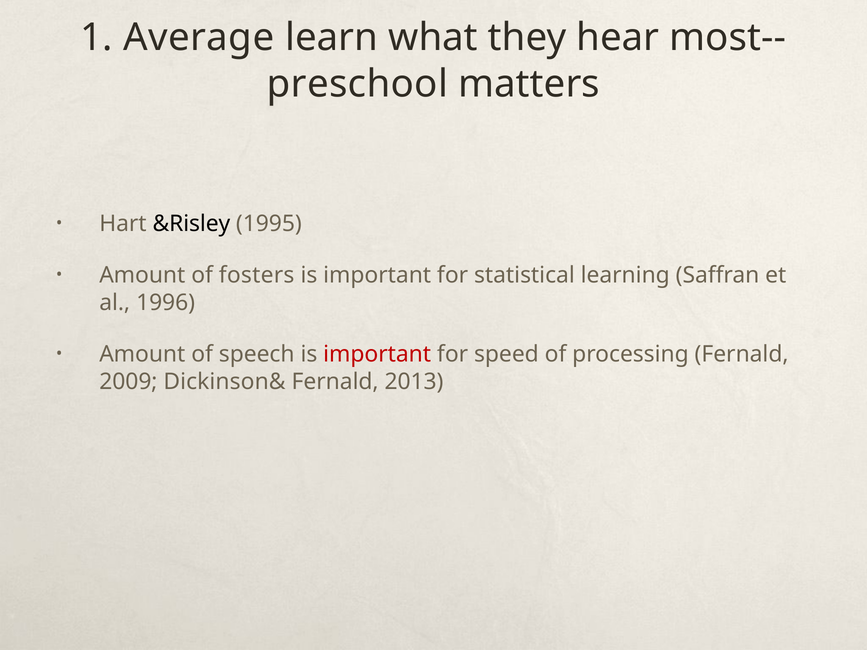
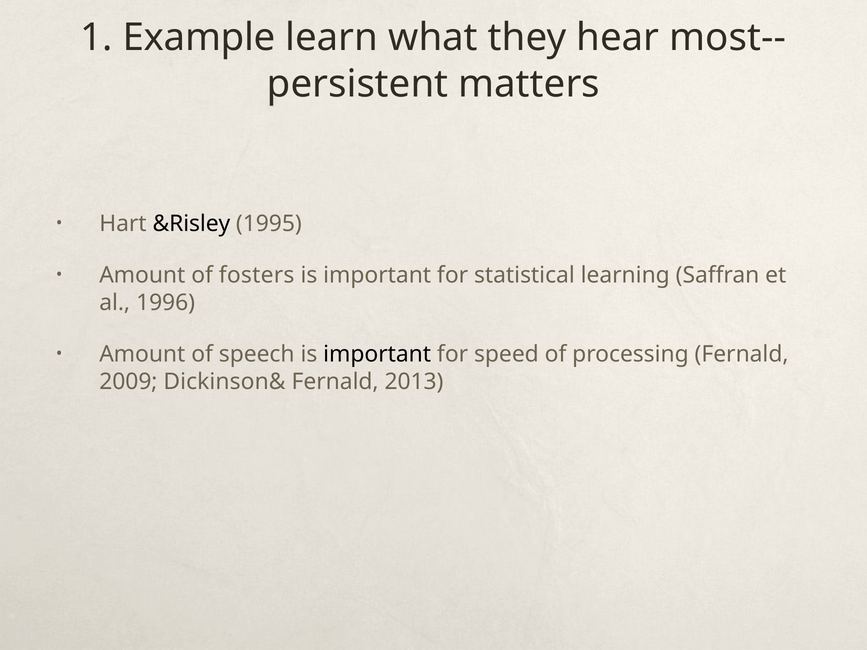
Average: Average -> Example (199, 38)
preschool: preschool -> persistent (358, 84)
important colour: red -> black (377, 354)
